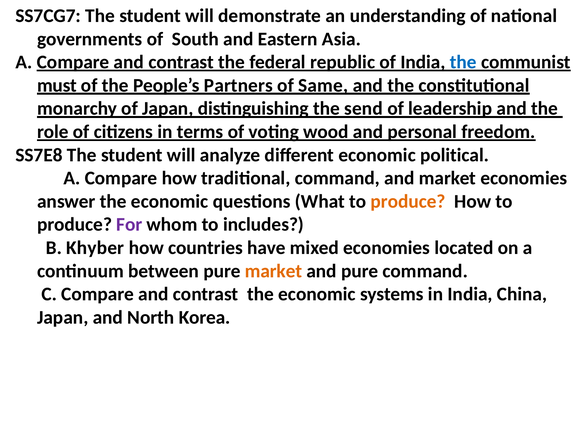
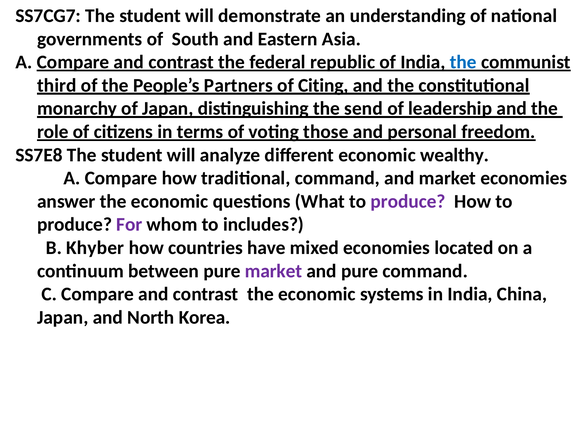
must: must -> third (57, 85)
Same: Same -> Citing (323, 85)
wood: wood -> those (326, 132)
political: political -> wealthy (455, 155)
produce colour: orange -> purple (408, 201)
market colour: orange -> purple (273, 271)
